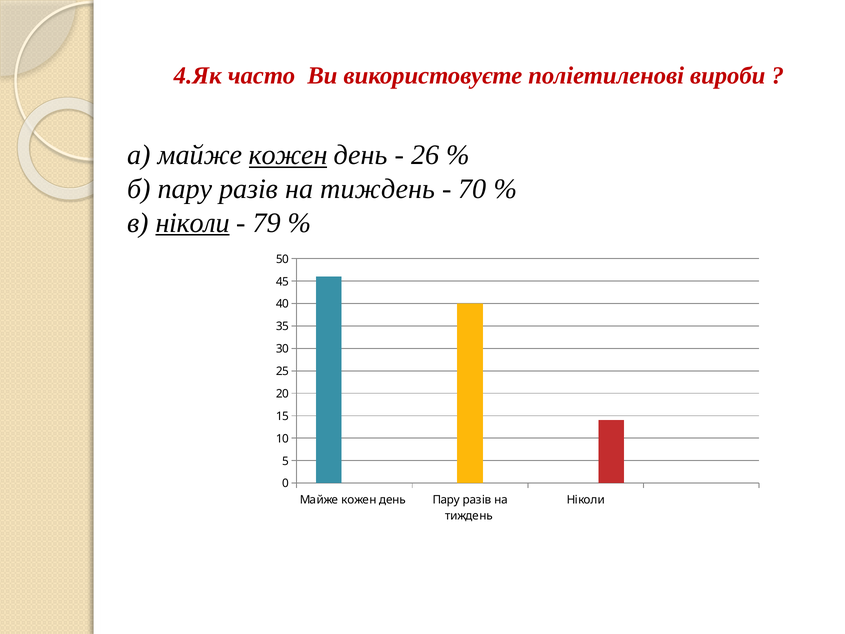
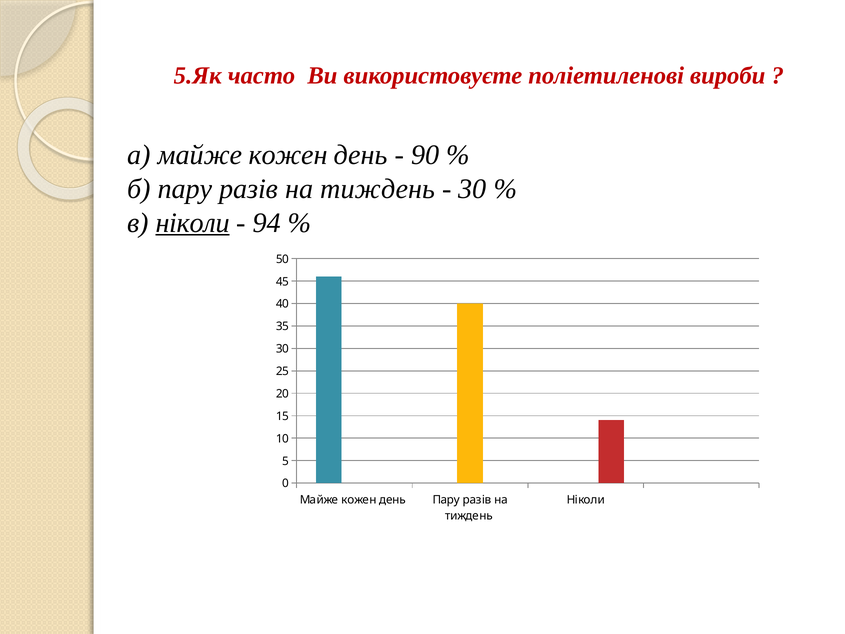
4.Як: 4.Як -> 5.Як (198, 76)
кожен underline: present -> none (288, 155)
26: 26 -> 90 (425, 155)
70: 70 -> 30 (472, 189)
79: 79 -> 94 (267, 223)
